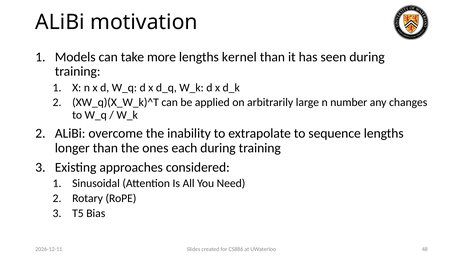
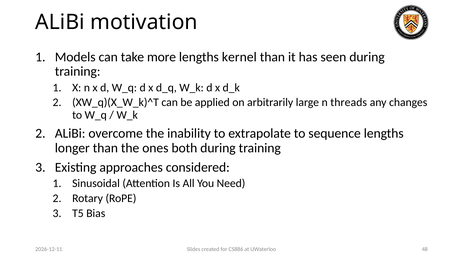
number: number -> threads (349, 102)
each: each -> both (184, 148)
